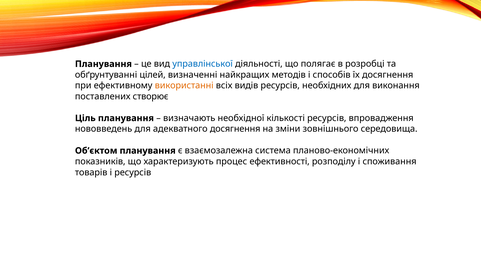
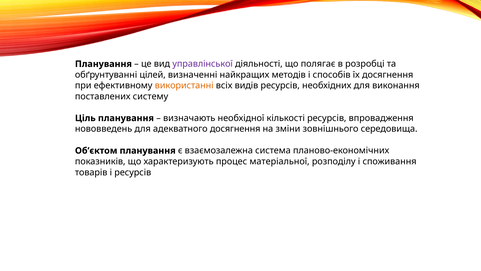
управлінської colour: blue -> purple (203, 64)
створює: створює -> систему (151, 96)
ефективності: ефективності -> матеріальної (280, 161)
